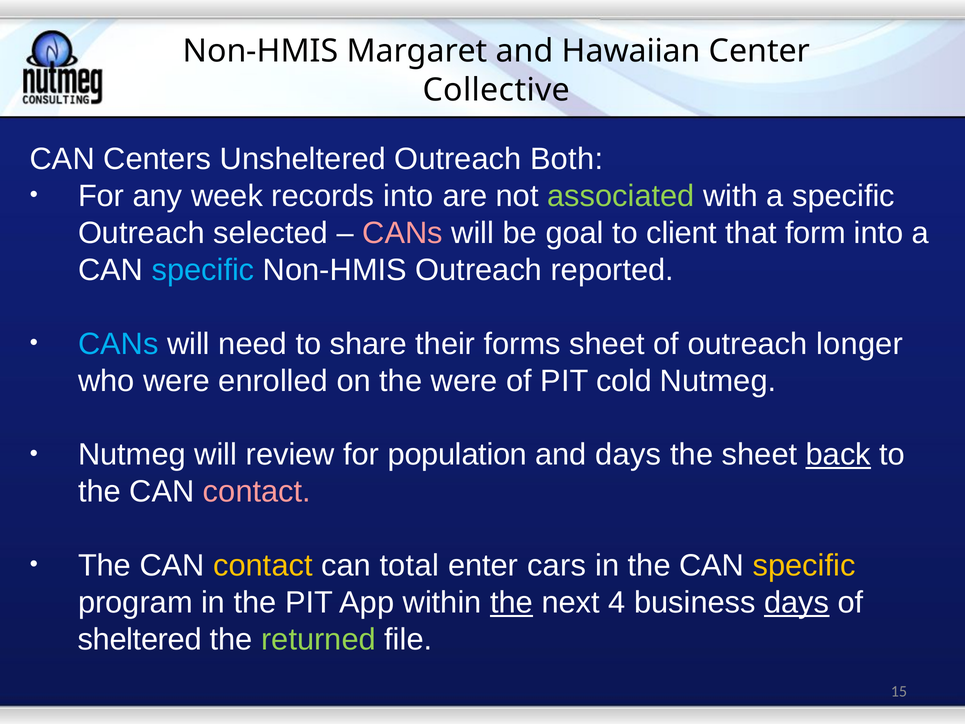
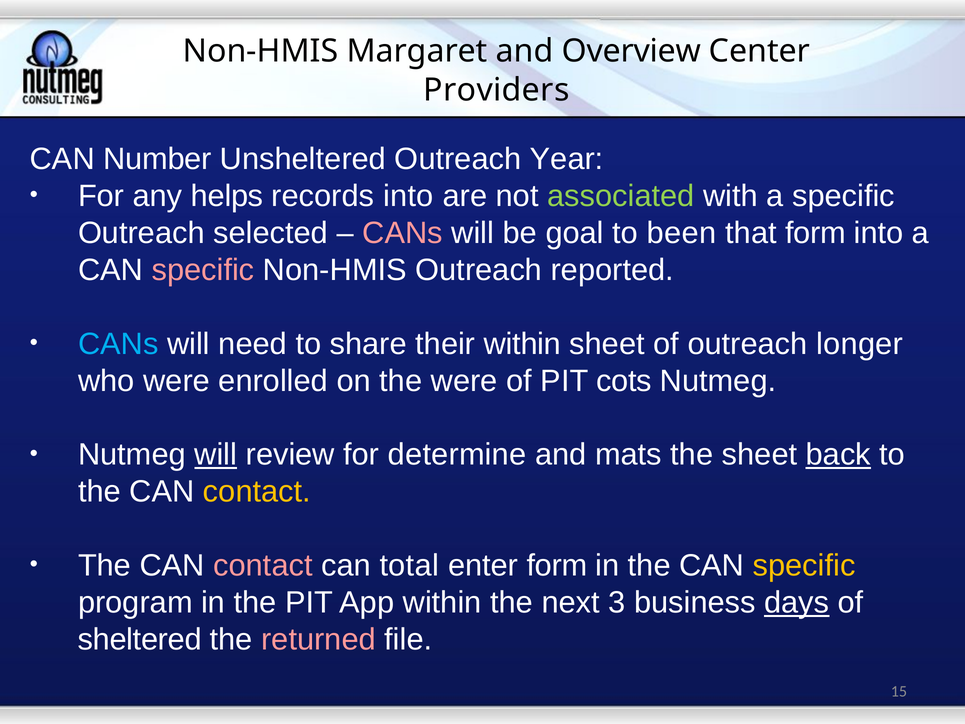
Hawaiian: Hawaiian -> Overview (631, 51)
Collective: Collective -> Providers (496, 90)
Centers: Centers -> Number (157, 159)
Both: Both -> Year (567, 159)
week: week -> helps (227, 196)
client: client -> been (681, 233)
specific colour: light blue -> pink (203, 270)
their forms: forms -> within (522, 344)
cold: cold -> cots (624, 381)
will underline: none -> present (216, 455)
population: population -> determine (457, 455)
and days: days -> mats (628, 455)
contact colour: pink -> yellow (257, 492)
contact colour: yellow -> pink (263, 566)
enter cars: cars -> form (557, 566)
the underline: present -> none (512, 603)
4: 4 -> 3 (617, 603)
returned colour: light green -> pink (319, 639)
